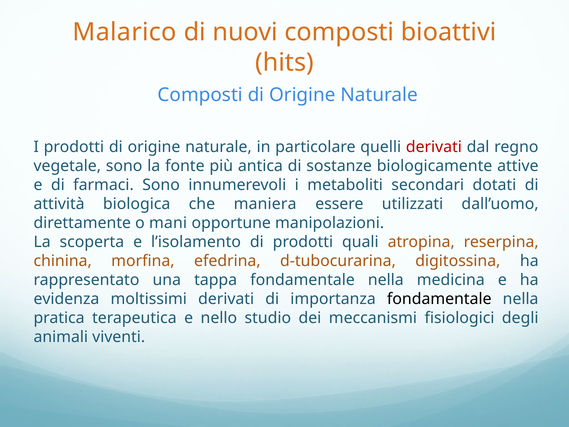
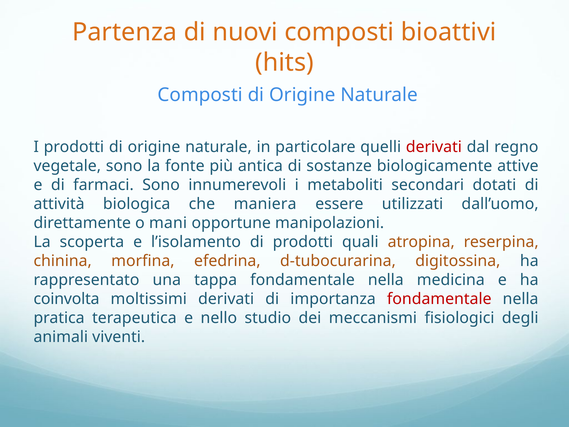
Malarico: Malarico -> Partenza (125, 32)
evidenza: evidenza -> coinvolta (67, 299)
fondamentale colour: black -> red (439, 299)
